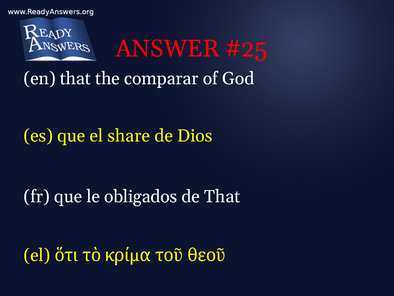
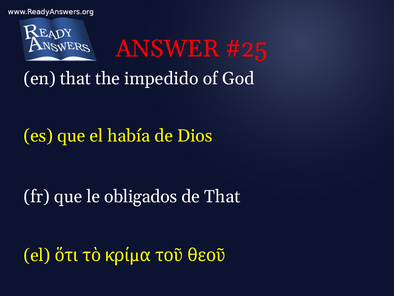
comparar: comparar -> impedido (161, 78)
share: share -> había (129, 136)
